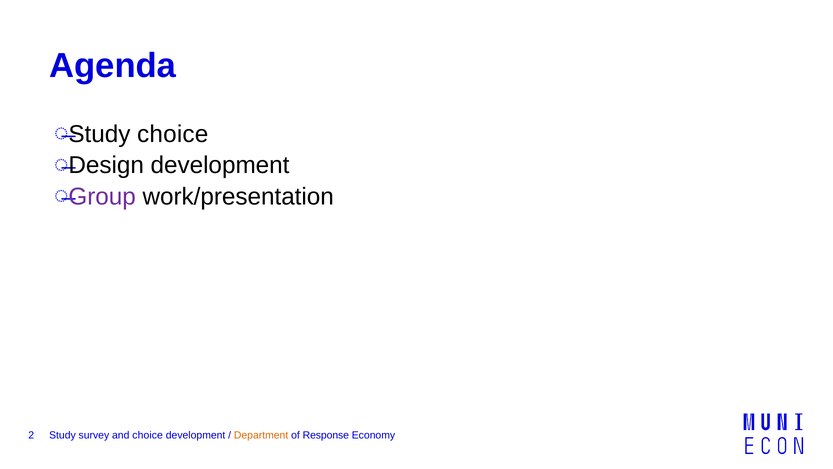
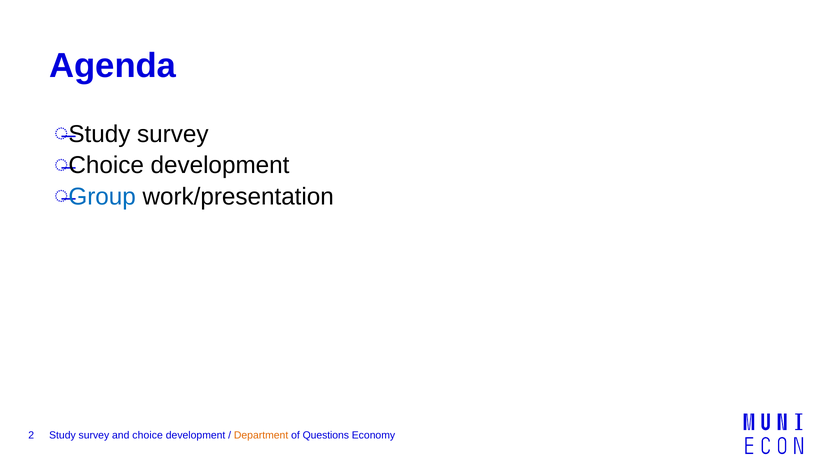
choice: choice -> survey (173, 134)
Design: Design -> Choice (106, 165)
Group colour: purple -> blue (102, 196)
Response: Response -> Questions (326, 435)
